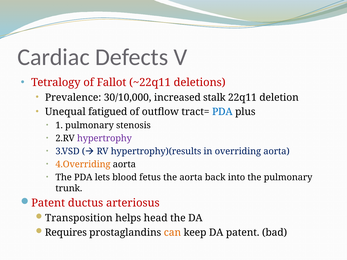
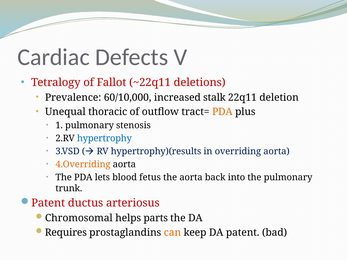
30/10,000: 30/10,000 -> 60/10,000 (128, 98)
fatigued: fatigued -> thoracic (108, 112)
PDA colour: blue -> orange (222, 112)
hypertrophy colour: purple -> blue (104, 139)
Transposition: Transposition -> Chromosomal (79, 218)
head: head -> parts (156, 218)
